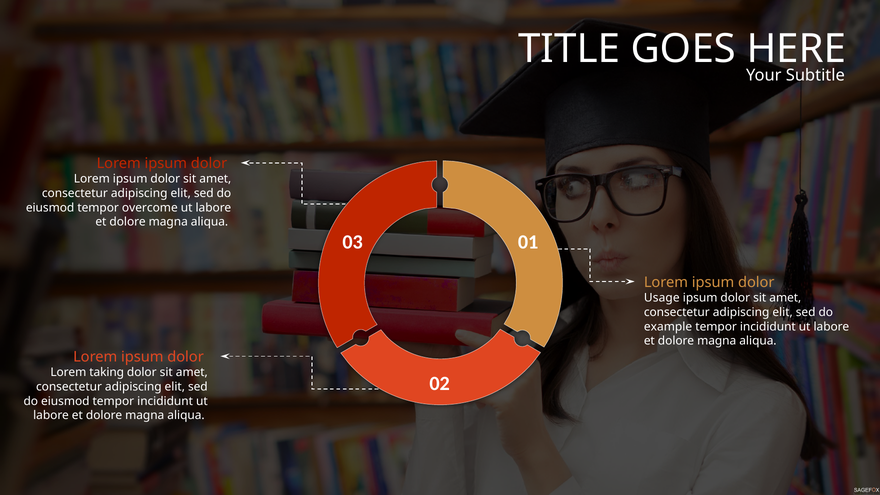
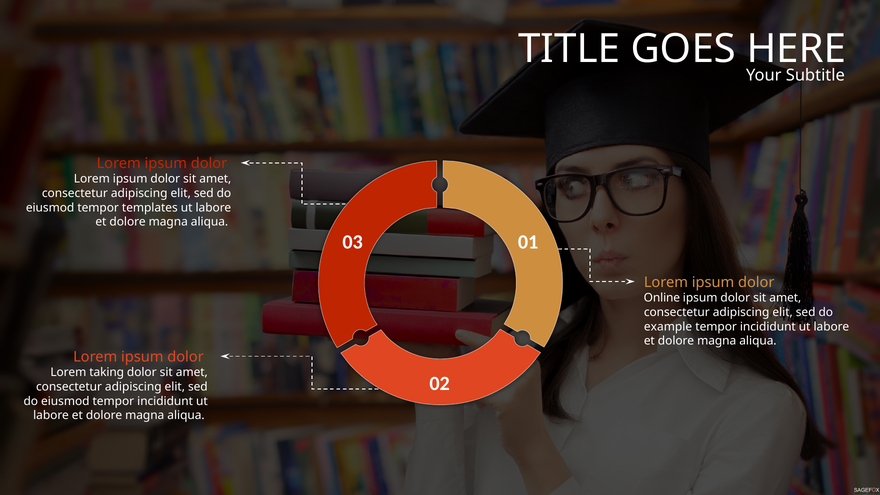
overcome: overcome -> templates (150, 208)
Usage: Usage -> Online (662, 298)
